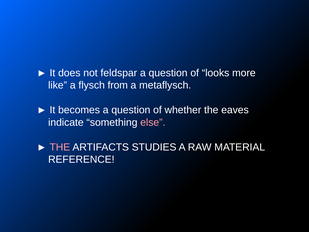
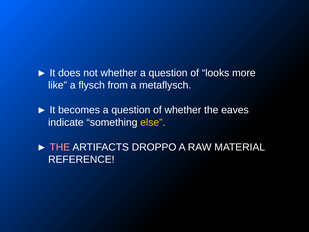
not feldspar: feldspar -> whether (119, 73)
else colour: pink -> yellow (153, 122)
STUDIES: STUDIES -> DROPPO (154, 147)
